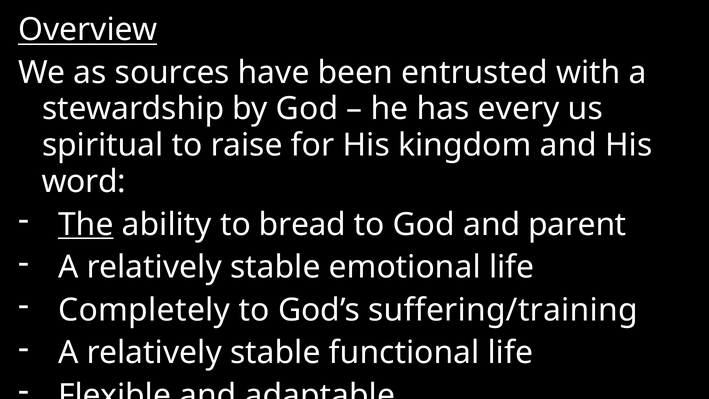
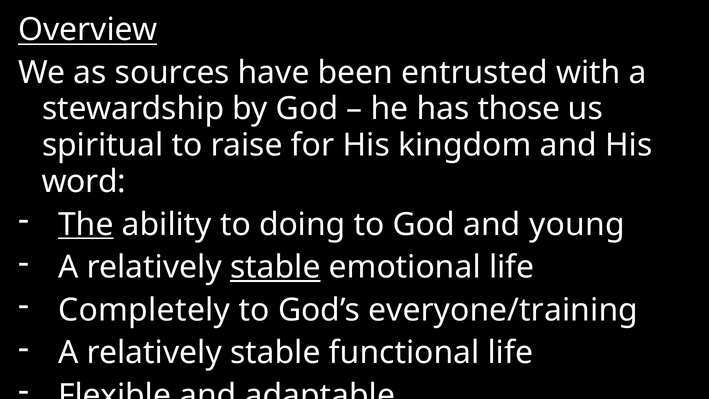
every: every -> those (519, 109)
bread: bread -> doing (302, 224)
parent: parent -> young (577, 224)
stable underline: none -> present (275, 267)
suffering/training: suffering/training -> everyone/training (503, 310)
